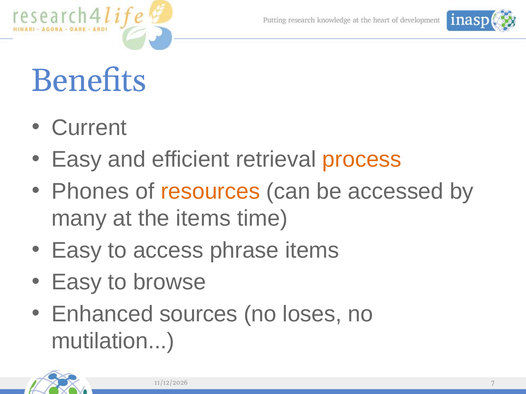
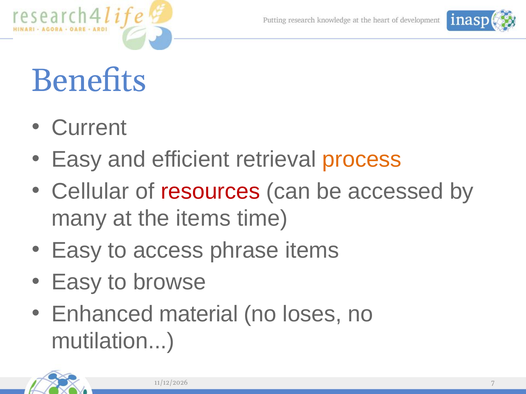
Phones: Phones -> Cellular (90, 192)
resources colour: orange -> red (210, 192)
sources: sources -> material (199, 314)
